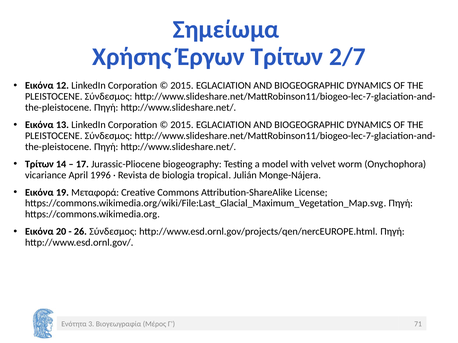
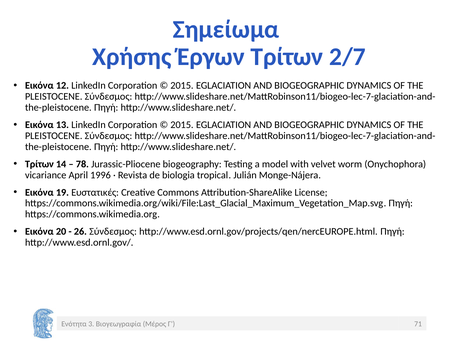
17: 17 -> 78 (82, 164)
Μεταφορά: Μεταφορά -> Ευστατικές (95, 193)
